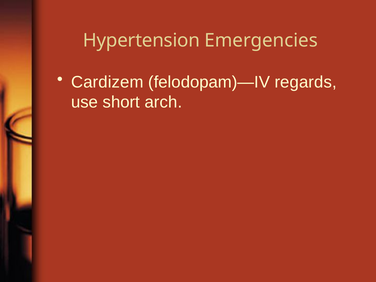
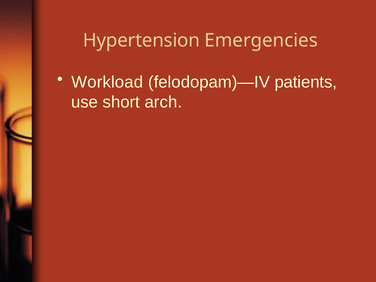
Cardizem: Cardizem -> Workload (107, 82)
regards: regards -> patients (306, 82)
